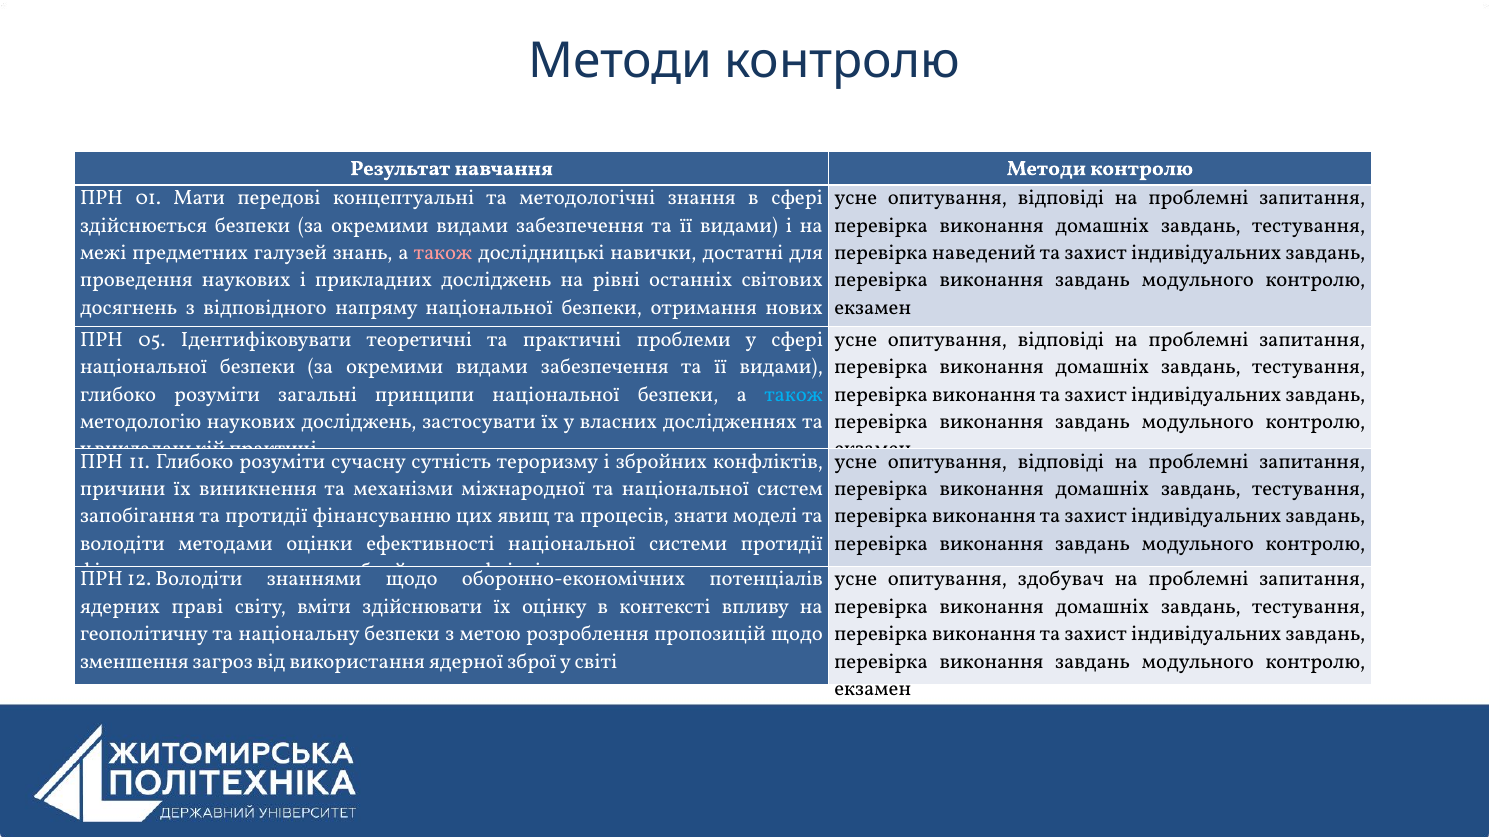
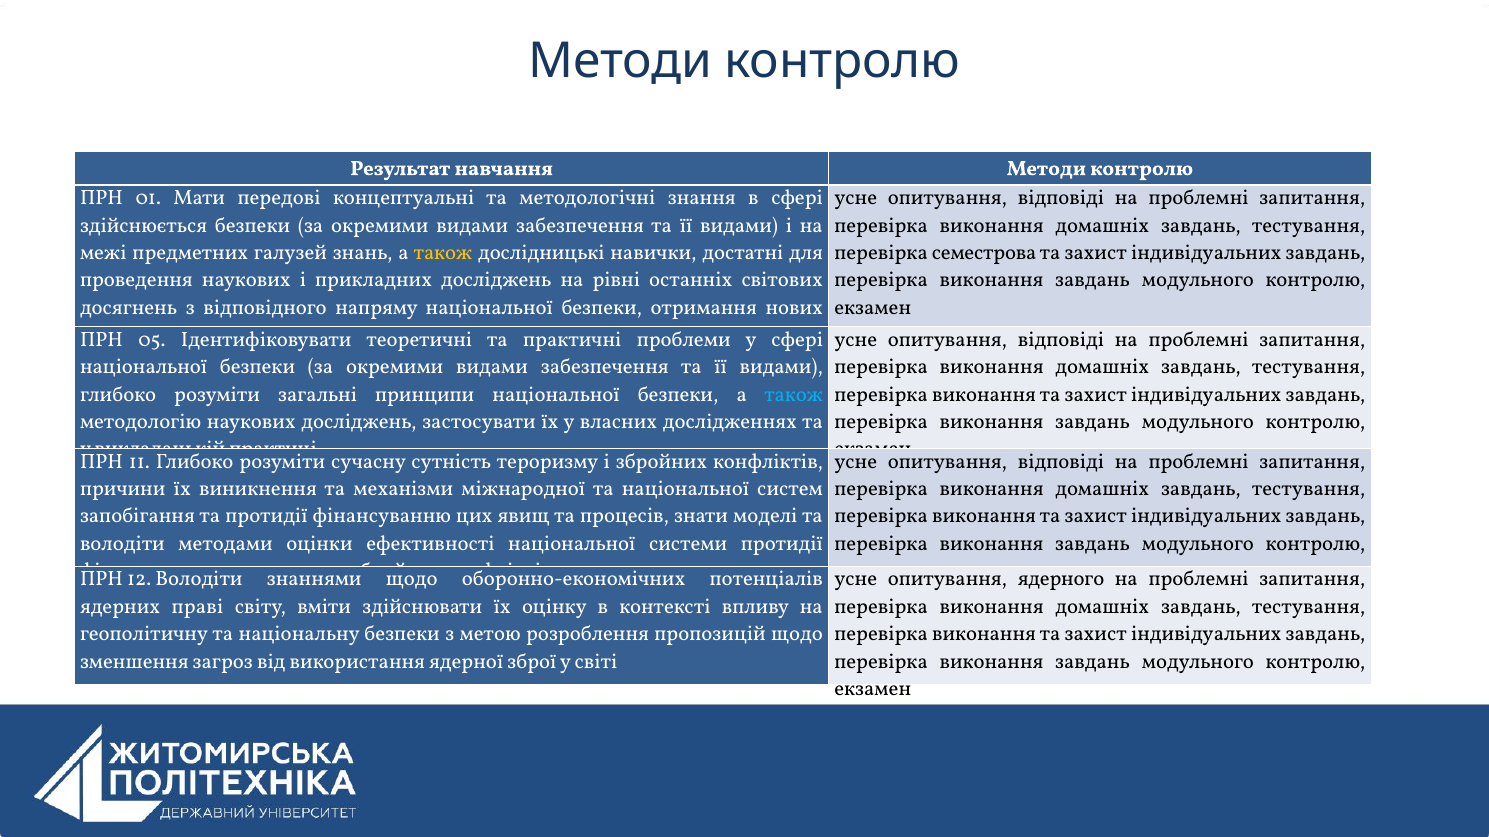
також colour: pink -> yellow (443, 253)
наведений: наведений -> семестрова (984, 253)
здобувач: здобувач -> ядерного (1061, 580)
